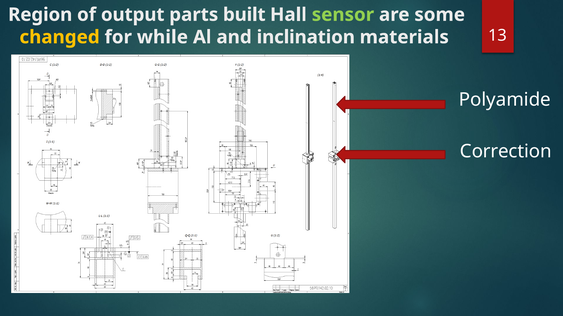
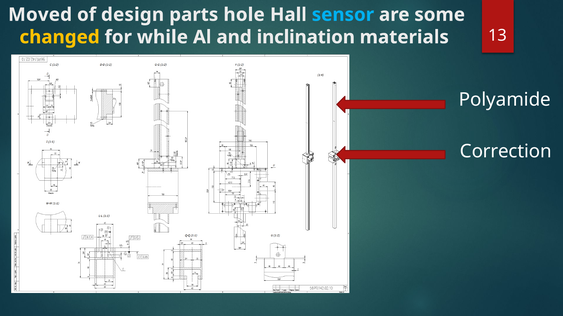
Region: Region -> Moved (40, 15)
output: output -> design (133, 15)
built: built -> hole (244, 15)
sensor colour: light green -> light blue (343, 15)
